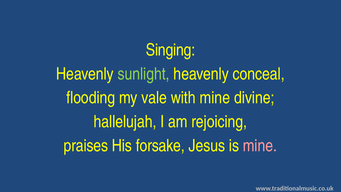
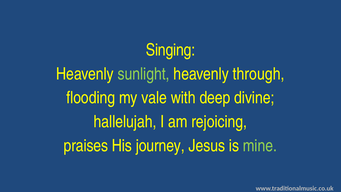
conceal: conceal -> through (259, 74)
with mine: mine -> deep (215, 98)
forsake: forsake -> journey (160, 146)
mine colour: pink -> light green (260, 146)
